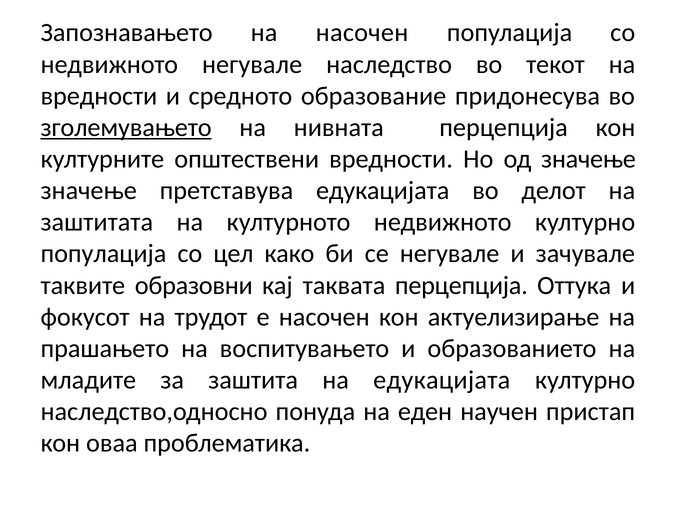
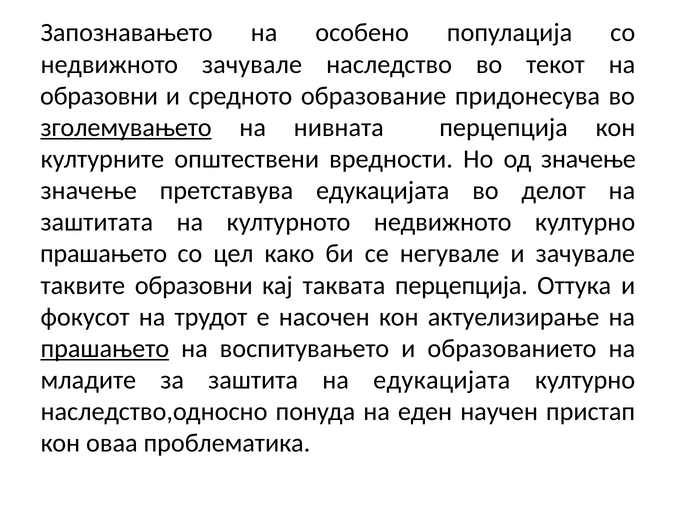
на насочен: насочен -> особено (362, 33)
недвижното негувале: негувале -> зачувале (252, 64)
вредности: вредности -> образовни (99, 96)
популација: популација -> прашањето (104, 254)
прашањето underline: none -> present (105, 348)
